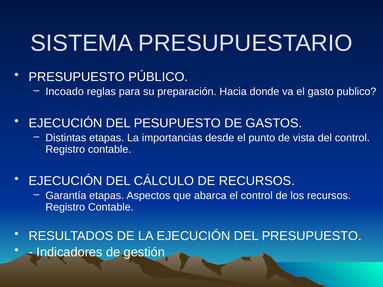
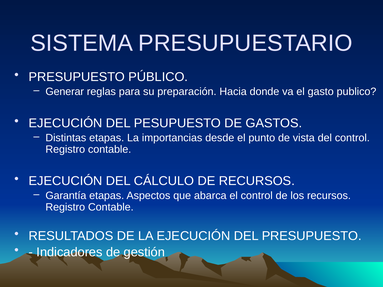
Incoado: Incoado -> Generar (65, 92)
